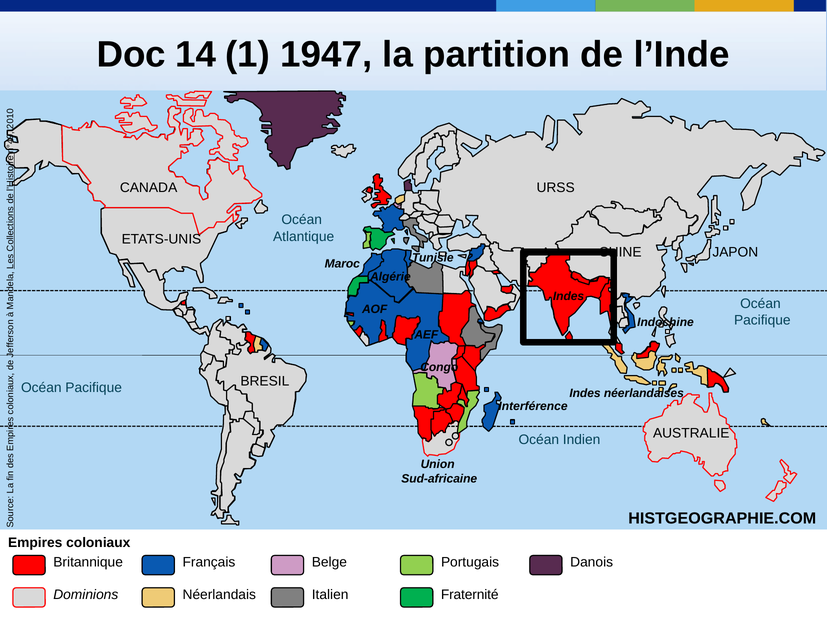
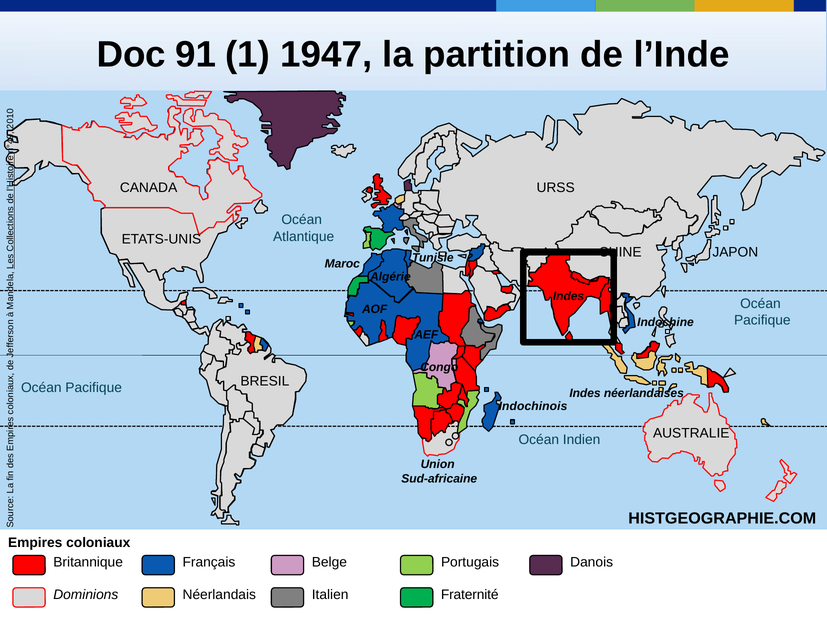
14: 14 -> 91 (196, 55)
Interférence: Interférence -> Indochinois (533, 406)
